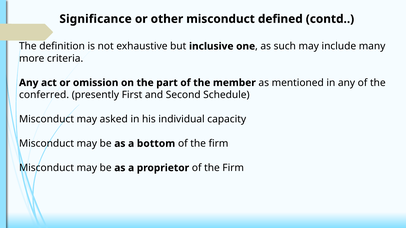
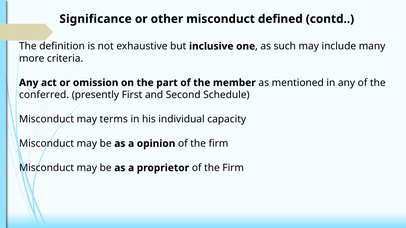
asked: asked -> terms (114, 119)
bottom: bottom -> opinion (156, 144)
